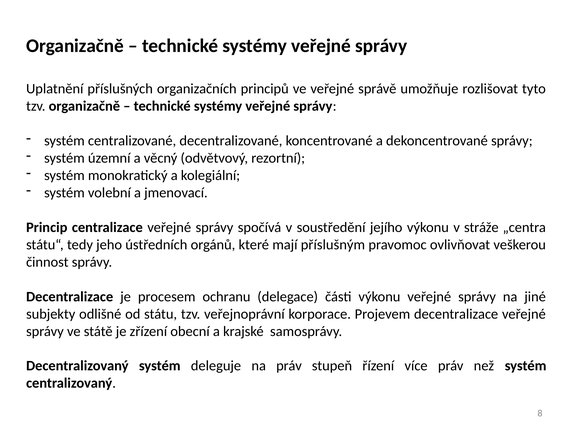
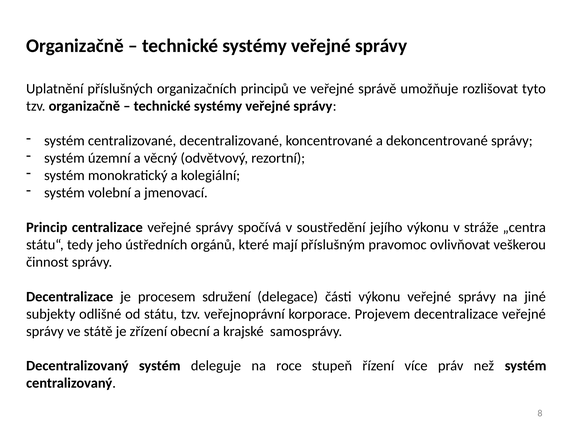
ochranu: ochranu -> sdružení (227, 296)
na práv: práv -> roce (289, 366)
